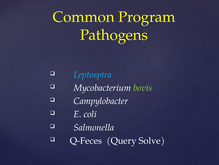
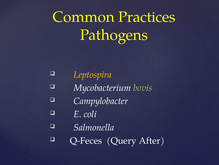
Program: Program -> Practices (147, 17)
Leptospira colour: light blue -> yellow (93, 74)
Solve: Solve -> After (152, 140)
